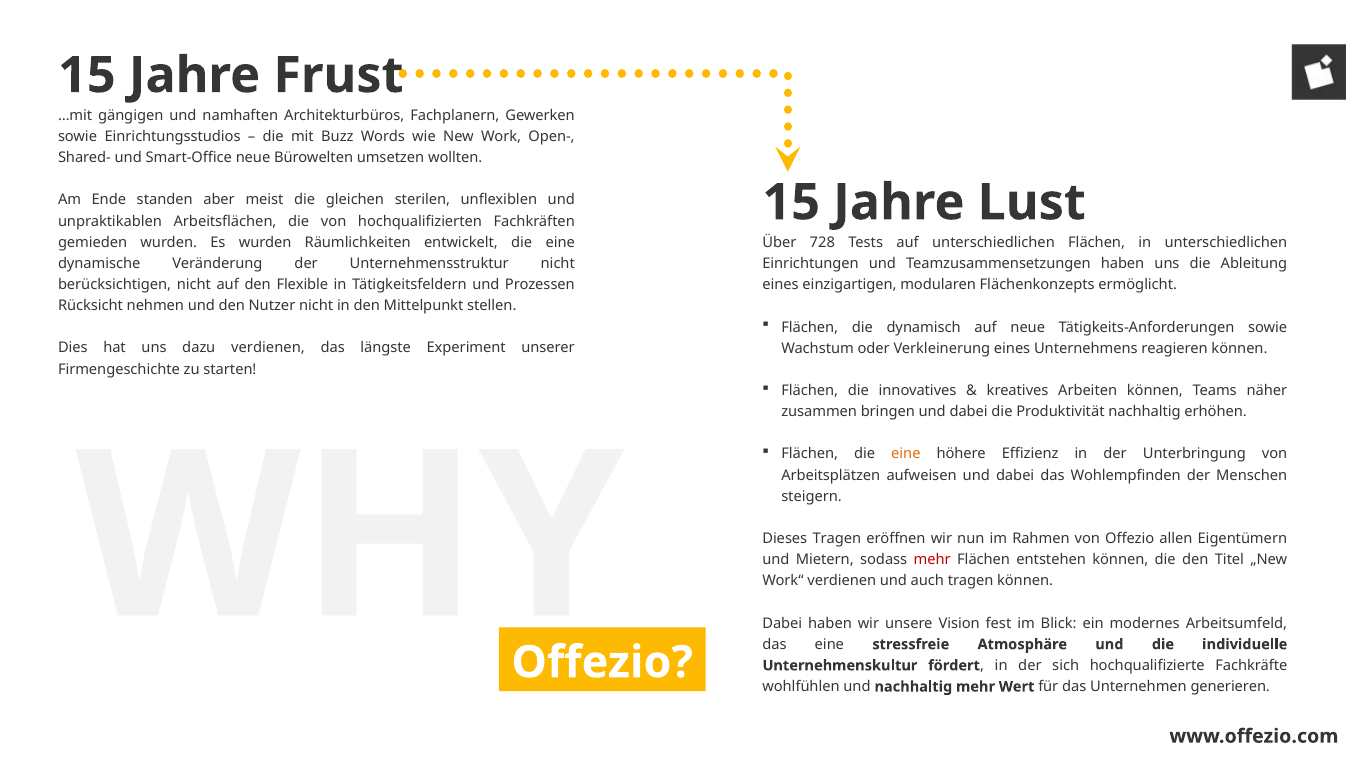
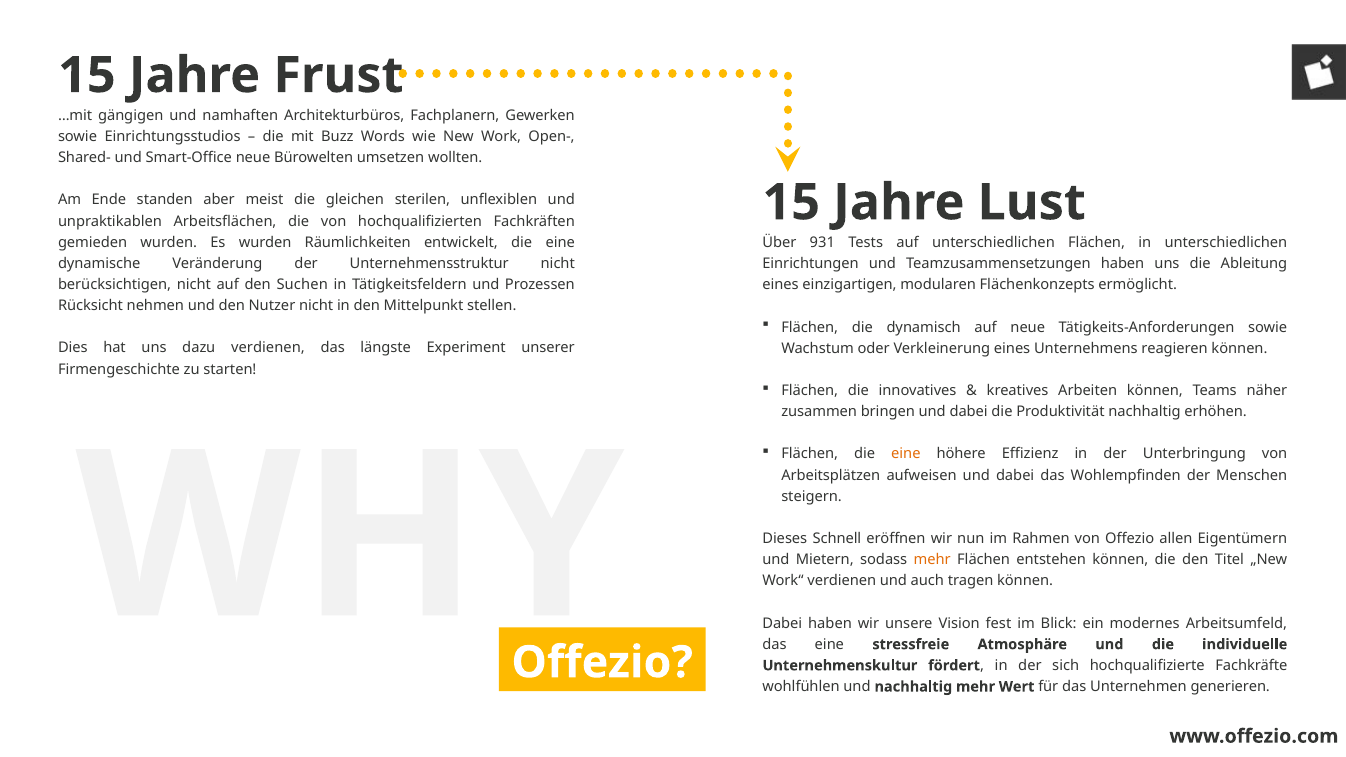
728: 728 -> 931 (822, 243)
Flexible: Flexible -> Suchen (302, 285)
Dieses Tragen: Tragen -> Schnell (837, 539)
mehr colour: red -> orange (932, 560)
